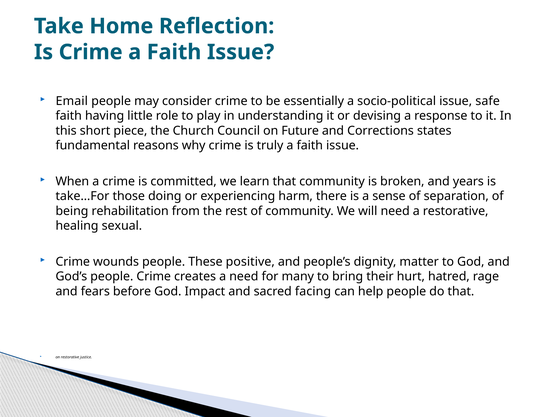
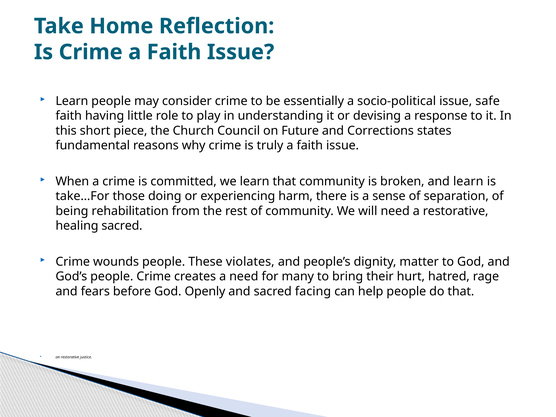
Email: Email -> Learn (72, 101)
and years: years -> learn (468, 181)
healing sexual: sexual -> sacred (122, 226)
positive: positive -> violates (250, 262)
Impact: Impact -> Openly (205, 291)
